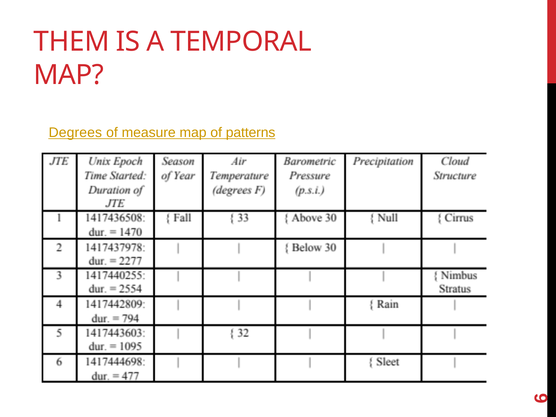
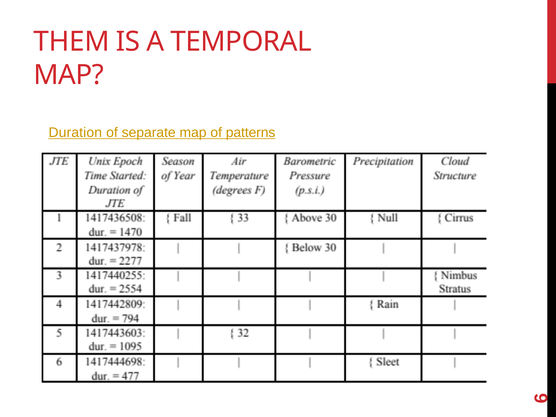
Degrees: Degrees -> Duration (75, 132)
measure: measure -> separate (149, 132)
